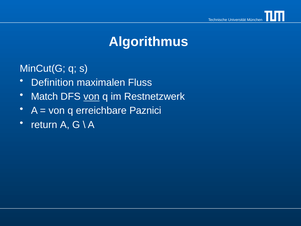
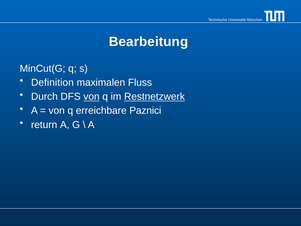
Algorithmus: Algorithmus -> Bearbeitung (149, 42)
Match: Match -> Durch (44, 97)
Restnetzwerk underline: none -> present (154, 97)
